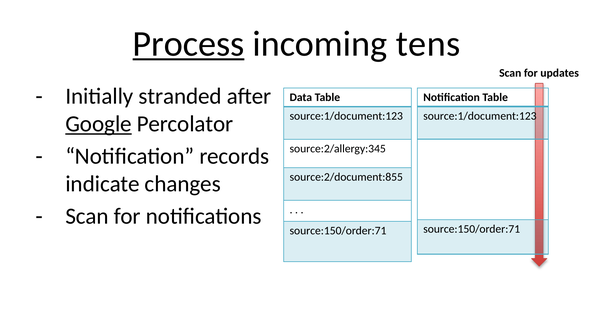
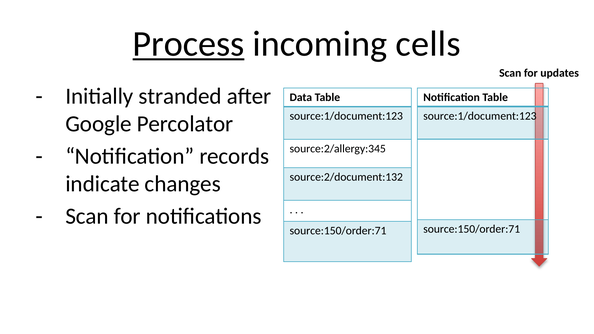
tens: tens -> cells (428, 44)
Google underline: present -> none (99, 124)
source:2/document:855: source:2/document:855 -> source:2/document:132 (346, 177)
